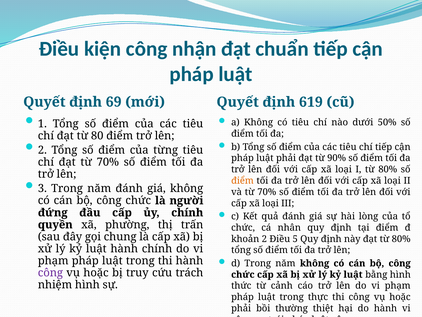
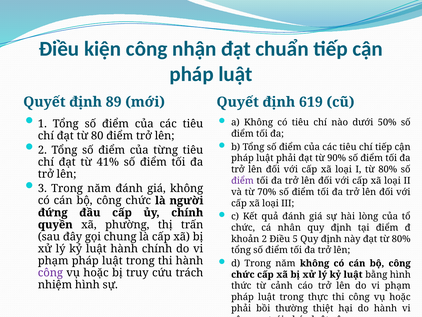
69: 69 -> 89 (114, 102)
đạt từ 70%: 70% -> 41% (108, 162)
điểm colour: orange -> purple (242, 180)
